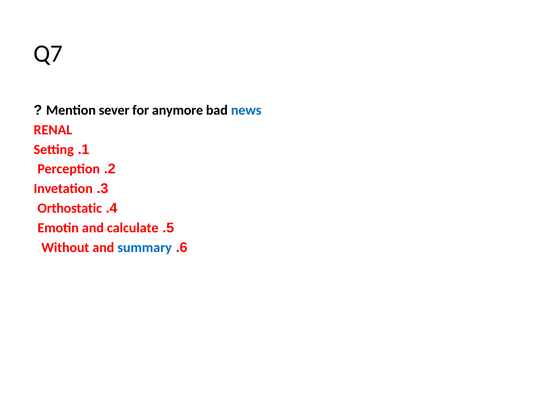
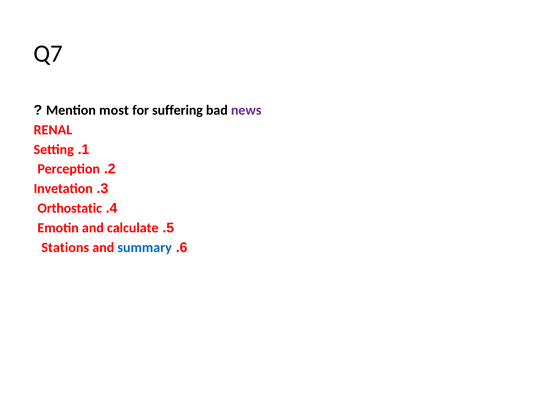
sever: sever -> most (114, 110)
anymore: anymore -> suffering (178, 110)
news colour: blue -> purple (246, 110)
Without: Without -> Stations (65, 247)
